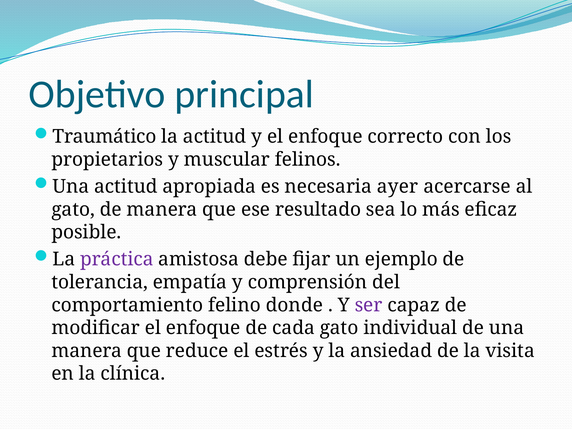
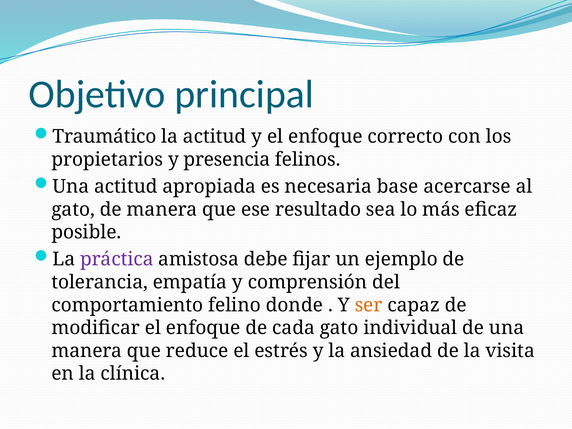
muscular: muscular -> presencia (227, 160)
ayer: ayer -> base (398, 187)
ser colour: purple -> orange (369, 305)
